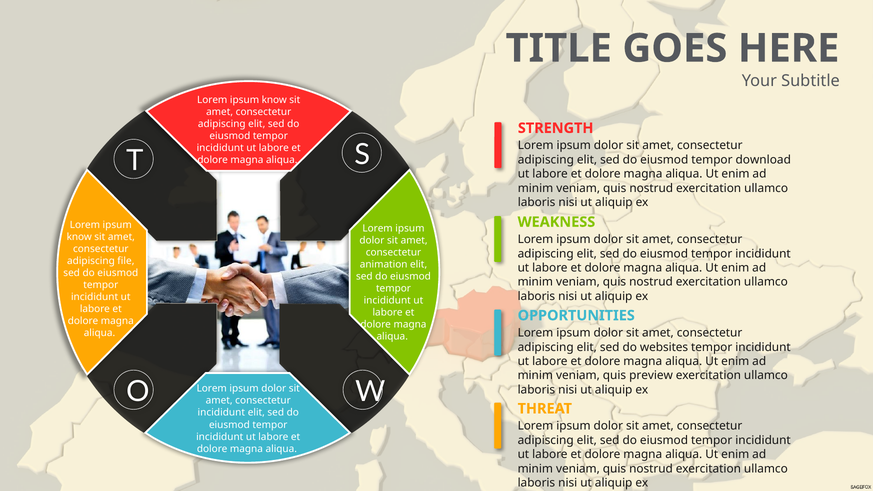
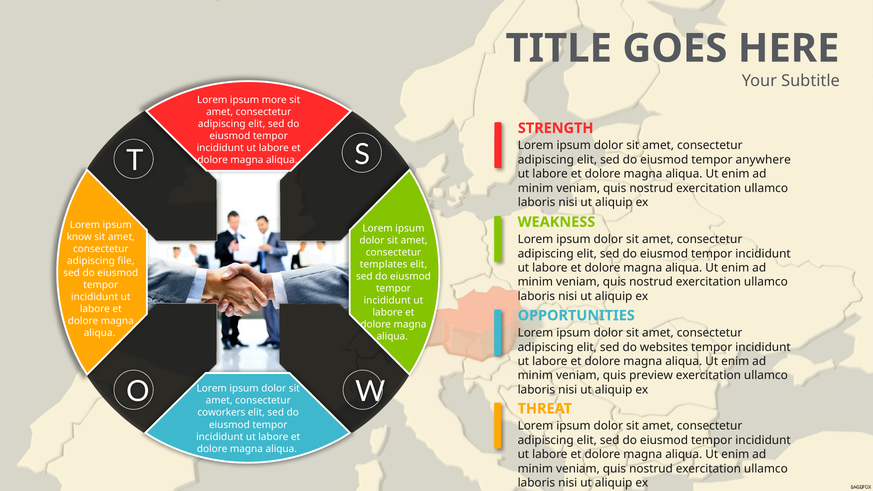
know: know -> more (274, 100)
download: download -> anywhere (763, 160)
animation: animation -> templates (384, 265)
incididunt: incididunt -> coworkers (221, 413)
